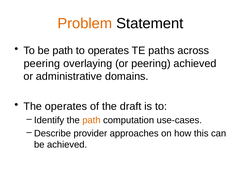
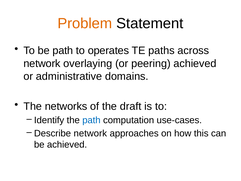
peering: peering -> network (42, 63)
The operates: operates -> networks (66, 106)
path colour: orange -> blue (91, 120)
Describe provider: provider -> network (90, 133)
